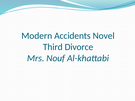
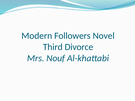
Accidents: Accidents -> Followers (72, 36)
